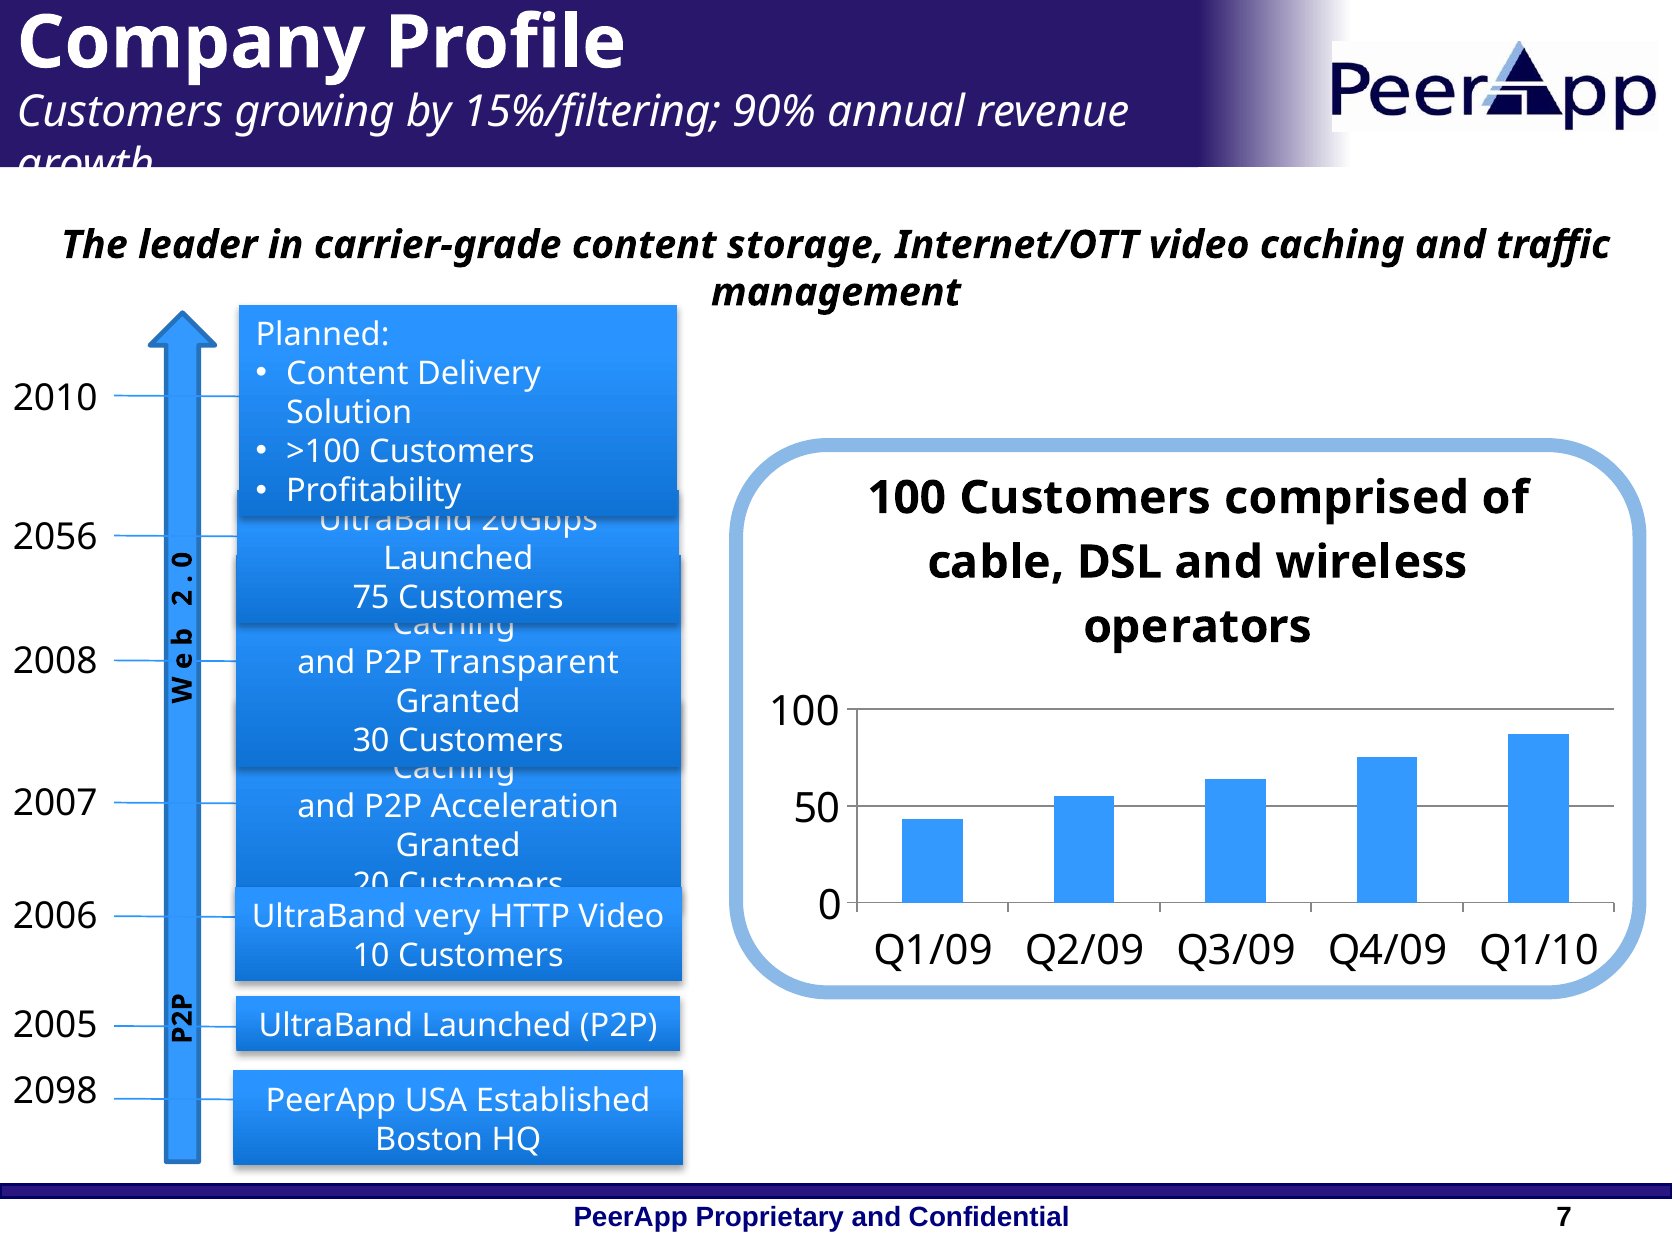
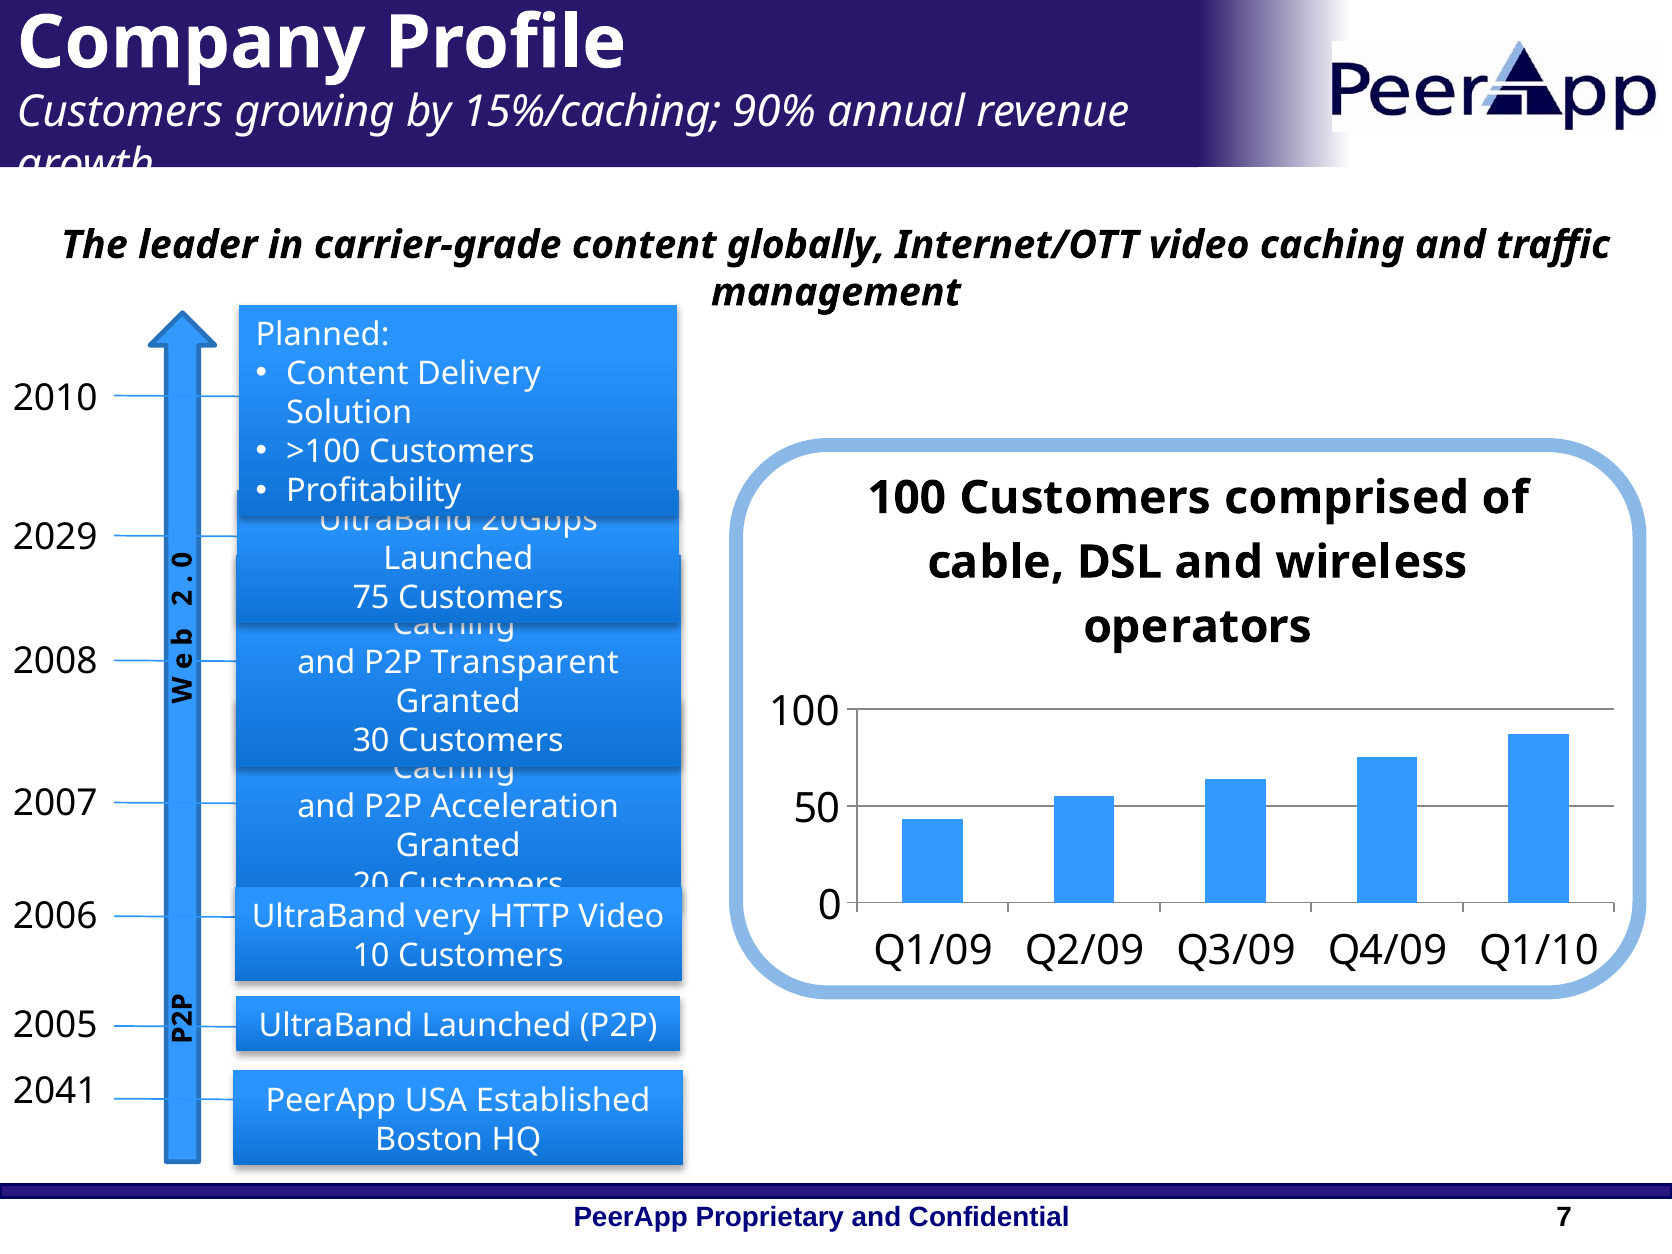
15%/filtering: 15%/filtering -> 15%/caching (592, 112)
storage: storage -> globally (806, 245)
2056: 2056 -> 2029 (55, 537)
2098: 2098 -> 2041 (55, 1091)
